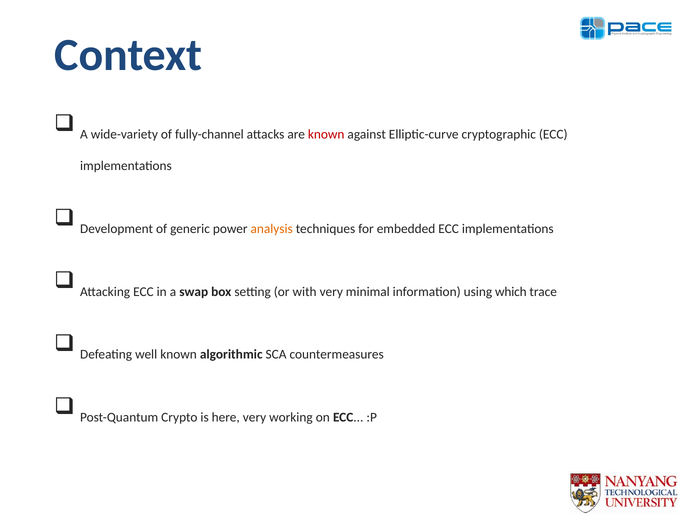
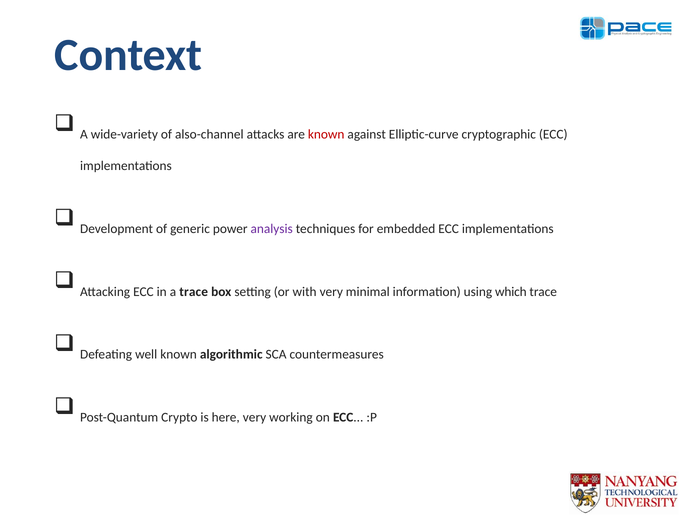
fully-channel: fully-channel -> also-channel (209, 134)
analysis colour: orange -> purple (272, 229)
a swap: swap -> trace (194, 291)
